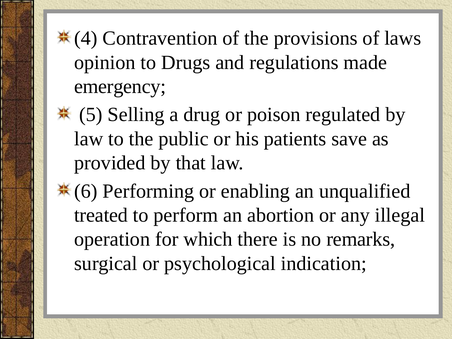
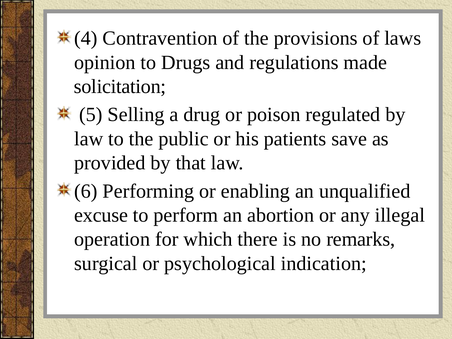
emergency: emergency -> solicitation (120, 87)
treated: treated -> excuse (101, 215)
